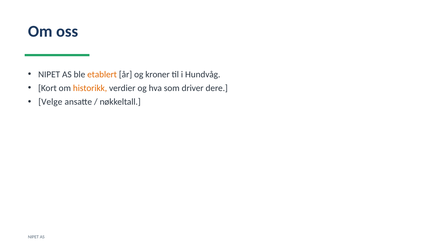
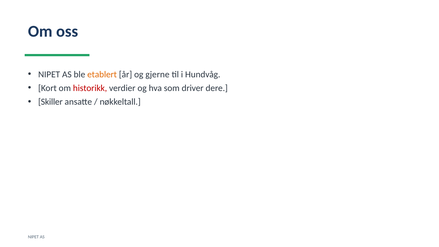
kroner: kroner -> gjerne (157, 74)
historikk colour: orange -> red (90, 88)
Velge: Velge -> Skiller (50, 102)
